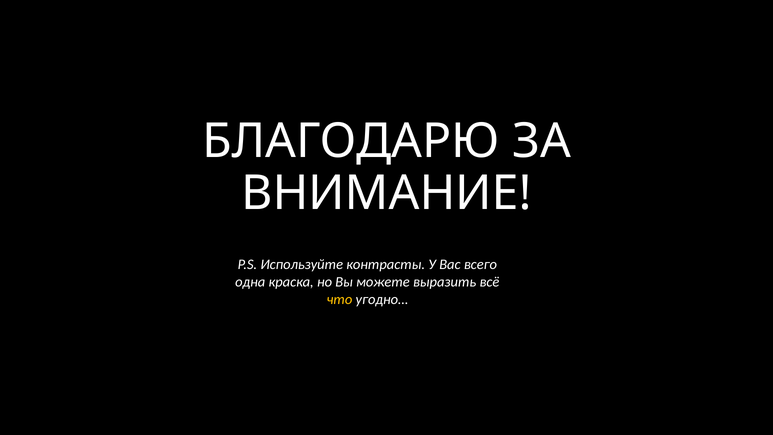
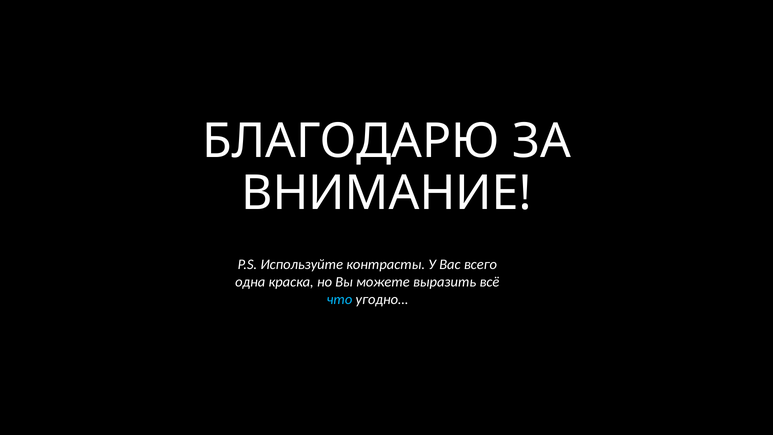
что colour: yellow -> light blue (340, 299)
